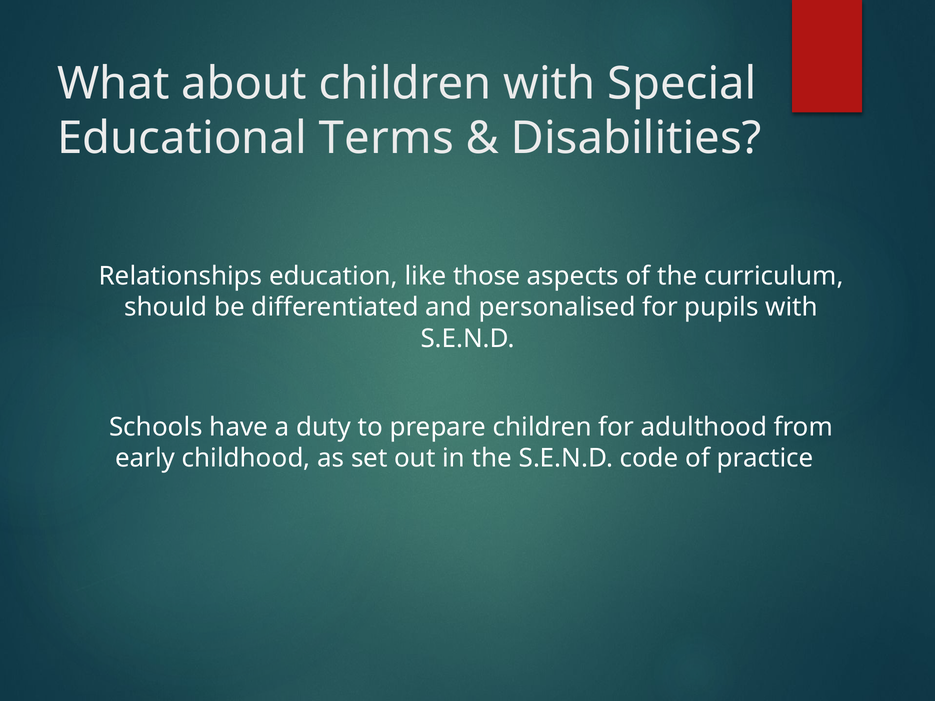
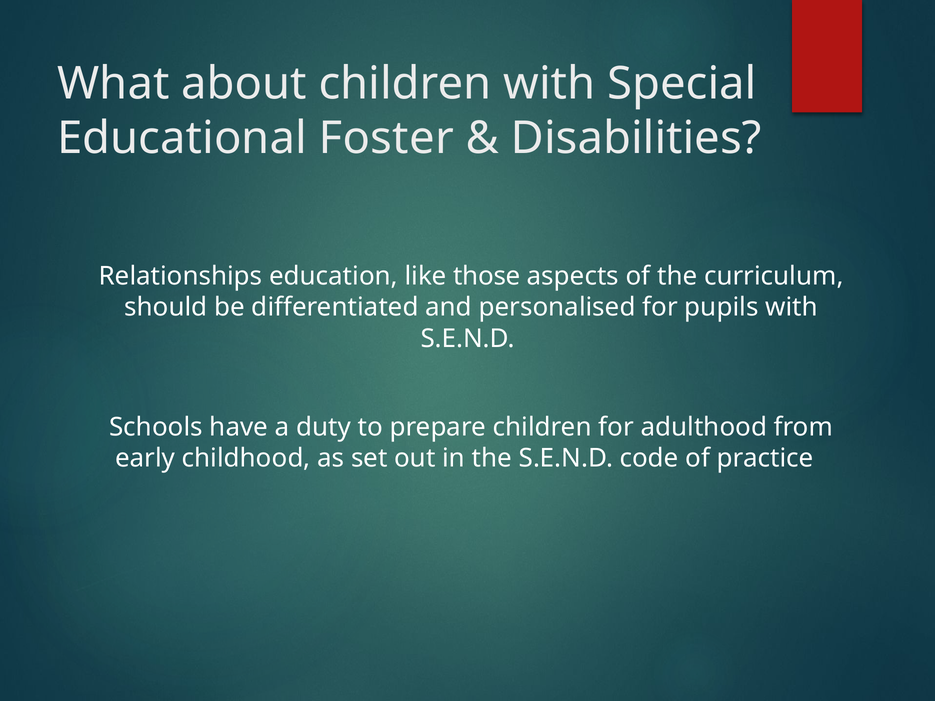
Terms: Terms -> Foster (386, 138)
